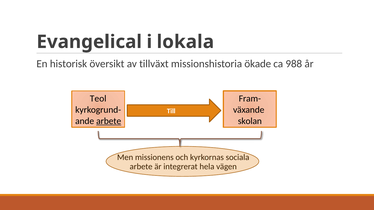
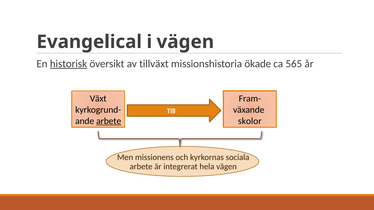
i lokala: lokala -> vägen (185, 42)
historisk underline: none -> present (69, 64)
988: 988 -> 565 (294, 64)
Teol: Teol -> Växt (98, 99)
skolan: skolan -> skolor (250, 121)
